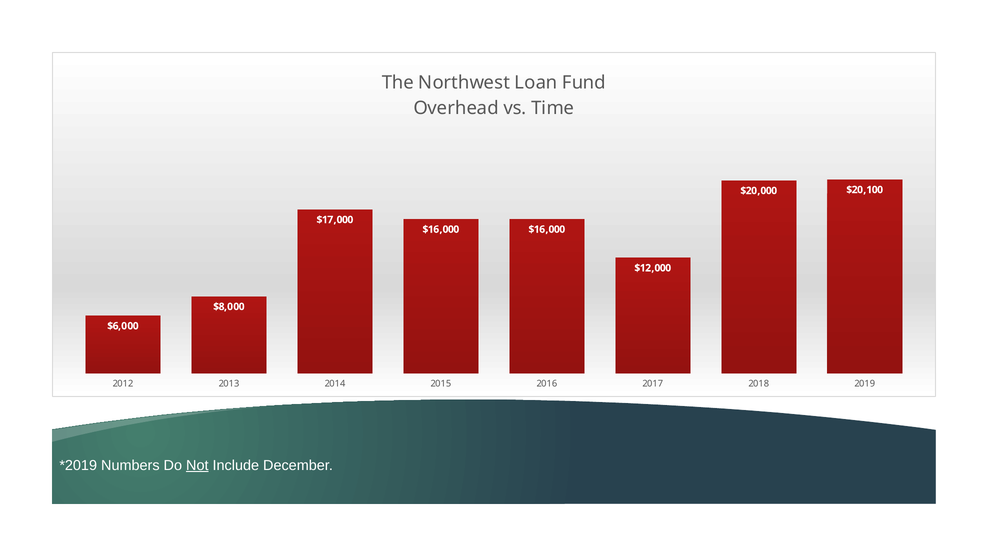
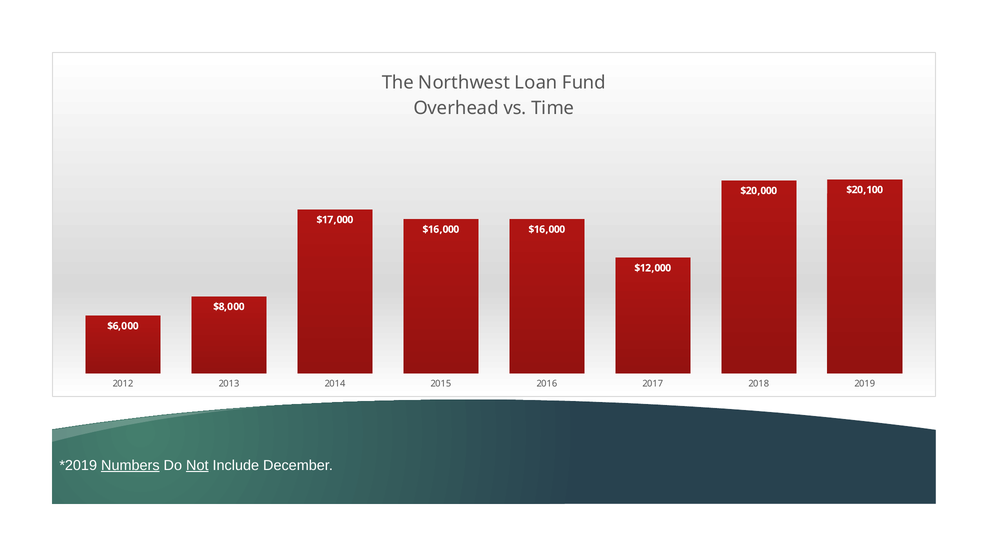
Numbers underline: none -> present (130, 465)
